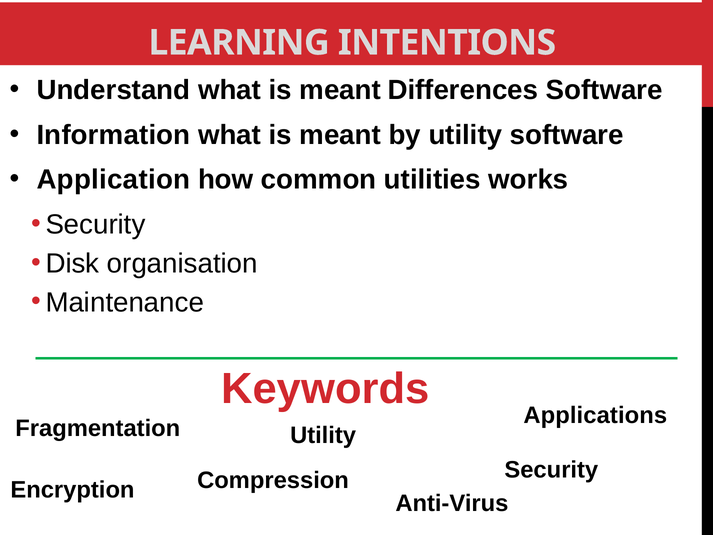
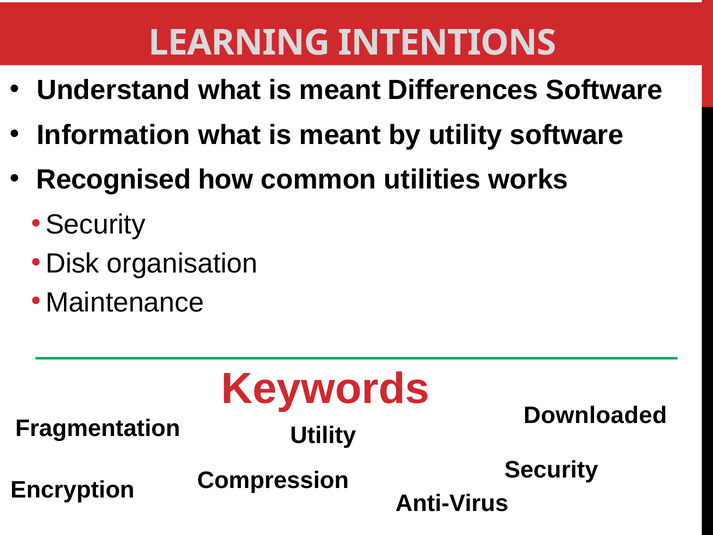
Application: Application -> Recognised (114, 180)
Applications: Applications -> Downloaded (595, 415)
